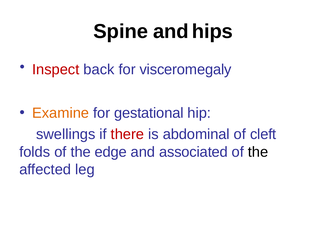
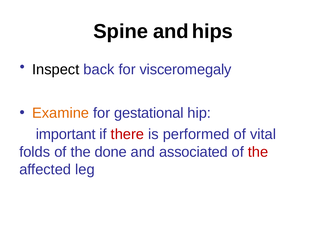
Inspect colour: red -> black (56, 69)
swellings: swellings -> important (66, 134)
abdominal: abdominal -> performed (196, 134)
cleft: cleft -> vital (263, 134)
edge: edge -> done (111, 152)
the colour: black -> red (258, 152)
